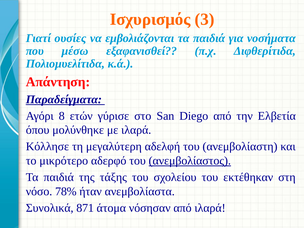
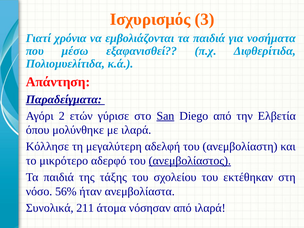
ουσίες: ουσίες -> χρόνια (70, 38)
8: 8 -> 2 (62, 116)
San underline: none -> present (165, 116)
78%: 78% -> 56% (66, 191)
871: 871 -> 211 (85, 208)
